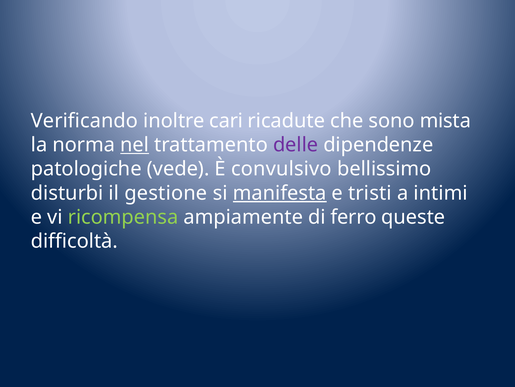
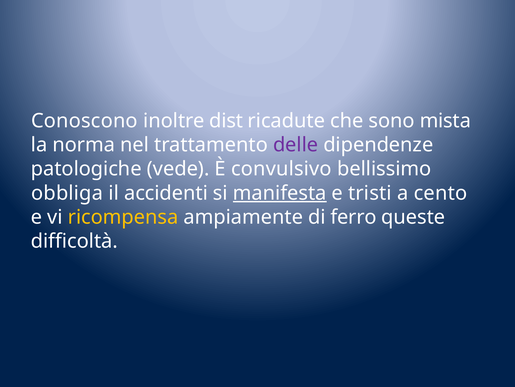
Verificando: Verificando -> Conoscono (84, 121)
cari: cari -> dist (226, 121)
nel underline: present -> none (135, 145)
disturbi: disturbi -> obbliga (67, 193)
gestione: gestione -> accidenti (166, 193)
intimi: intimi -> cento (441, 193)
ricompensa colour: light green -> yellow (123, 217)
